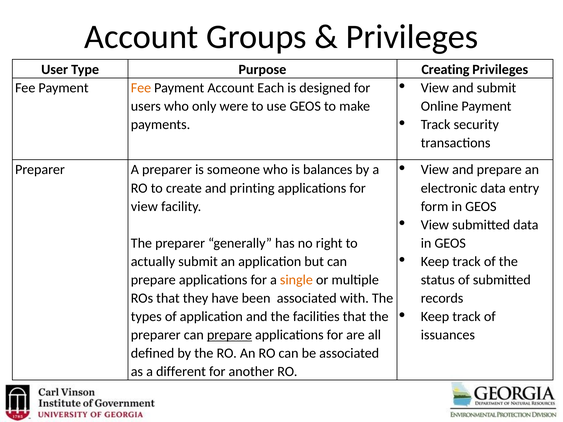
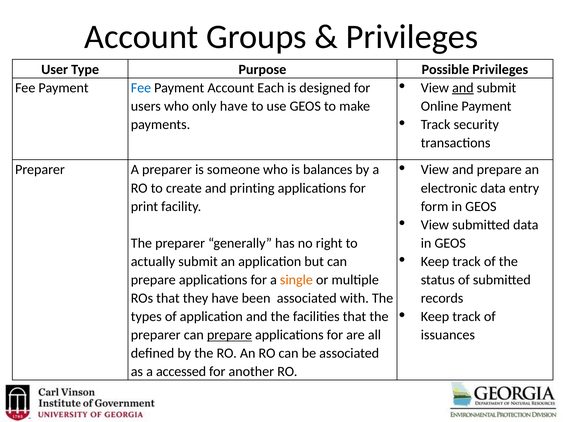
Creating: Creating -> Possible (445, 69)
and underline: none -> present (463, 88)
Fee colour: orange -> blue (141, 88)
only were: were -> have (234, 106)
view: view -> print (144, 207)
different: different -> accessed (181, 372)
